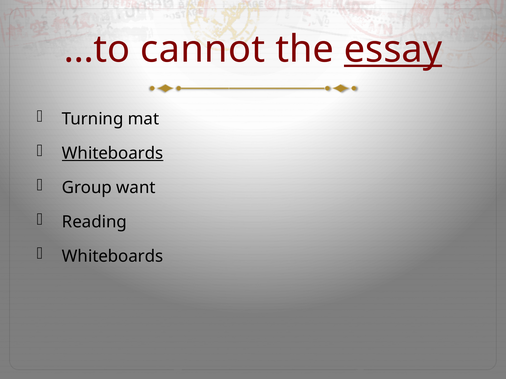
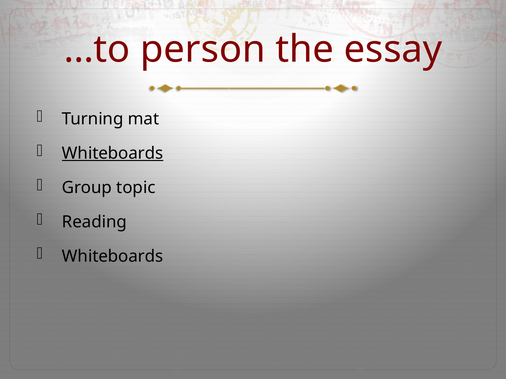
cannot: cannot -> person (203, 49)
essay underline: present -> none (393, 49)
want: want -> topic (136, 188)
